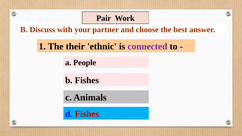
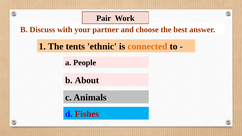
their: their -> tents (75, 46)
connected colour: purple -> orange (147, 46)
b Fishes: Fishes -> About (87, 80)
